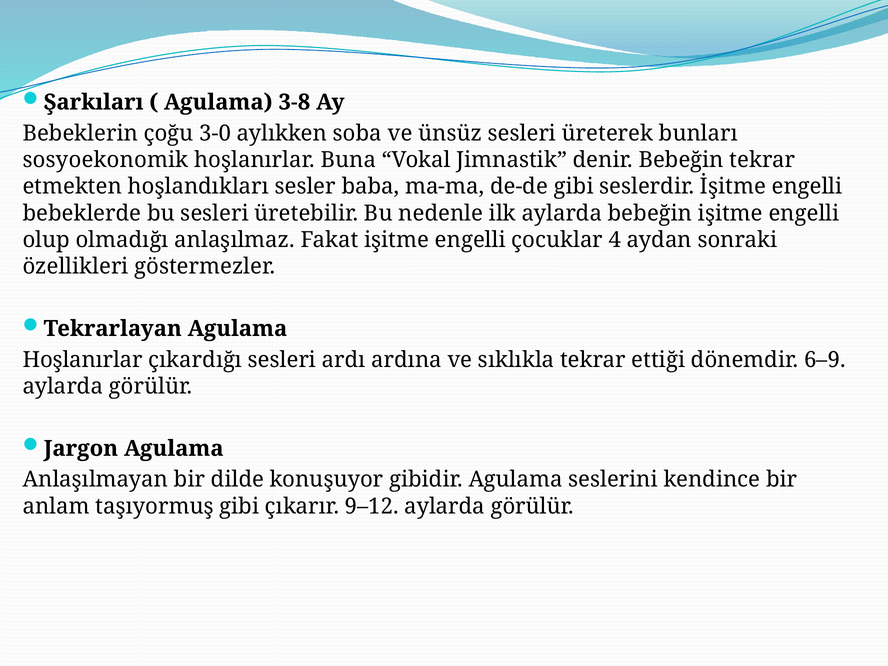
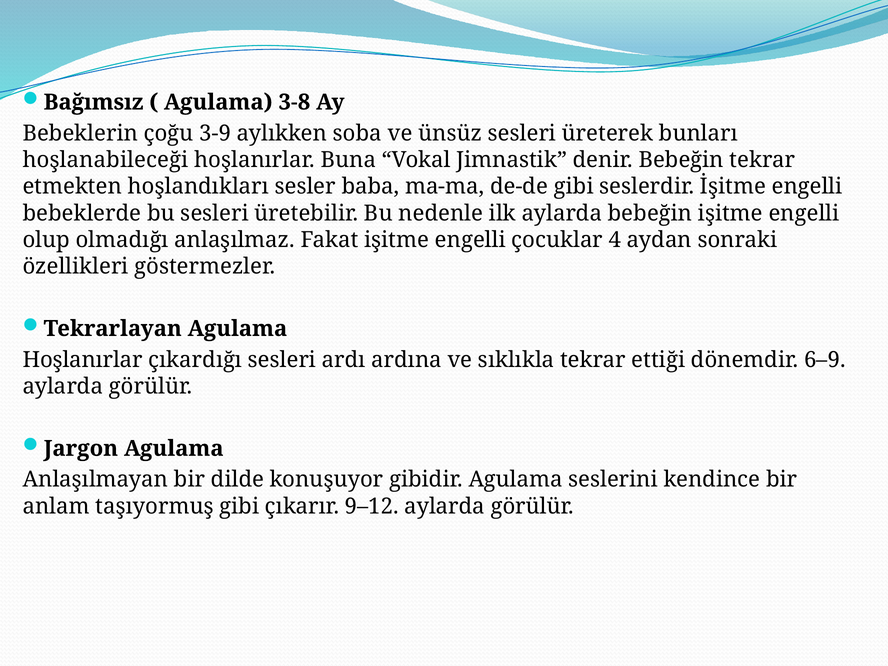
Şarkıları: Şarkıları -> Bağımsız (94, 102)
3-0: 3-0 -> 3-9 (215, 133)
sosyoekonomik: sosyoekonomik -> hoşlanabileceği (106, 160)
